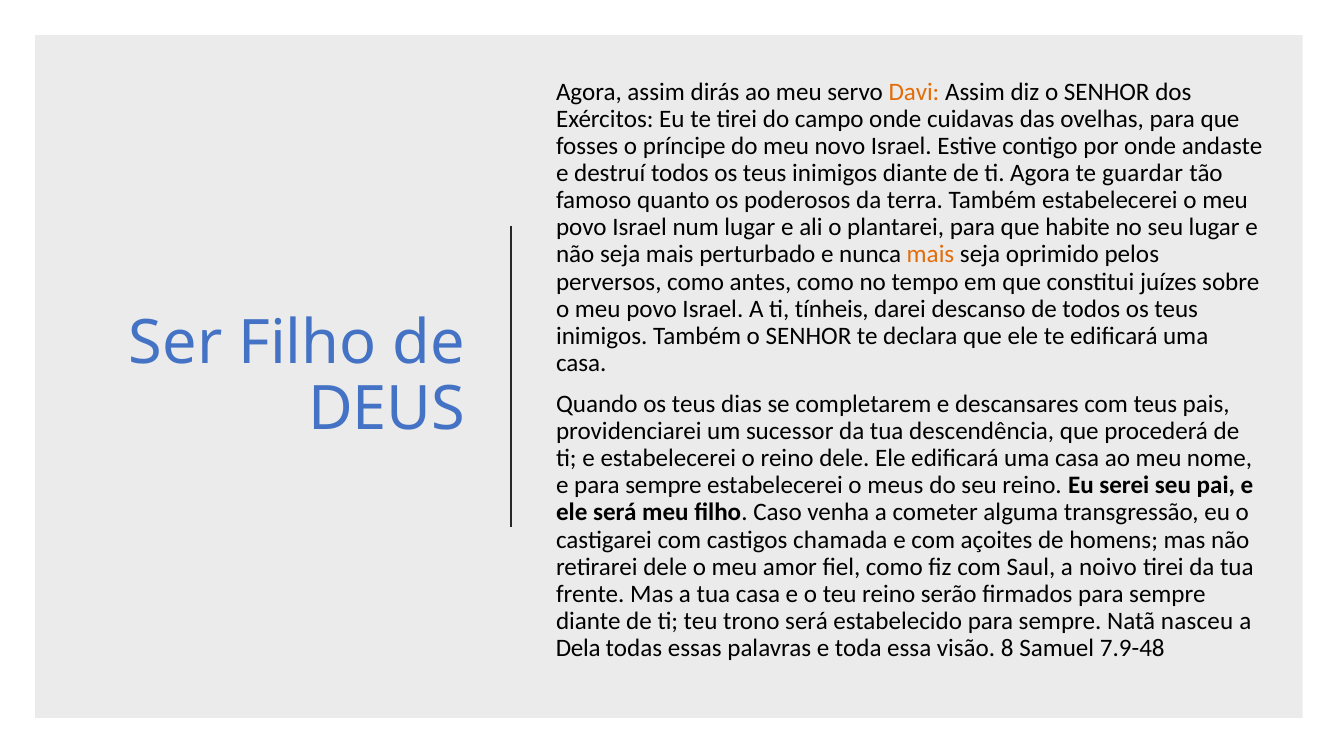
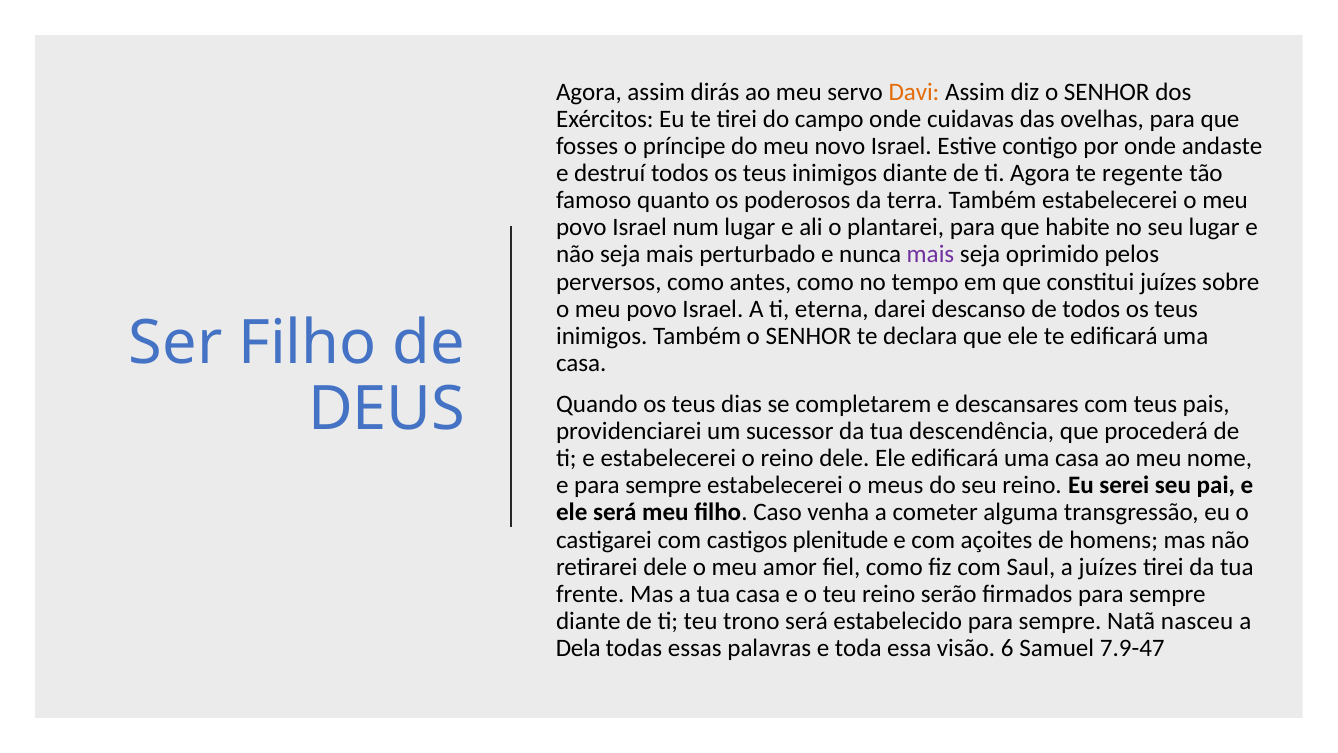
guardar: guardar -> regente (1143, 173)
mais colour: orange -> purple (931, 255)
tínheis: tínheis -> eterna (832, 309)
chamada: chamada -> plenitude (840, 539)
a noivo: noivo -> juízes (1108, 567)
8: 8 -> 6 (1007, 648)
7.9-48: 7.9-48 -> 7.9-47 (1132, 648)
